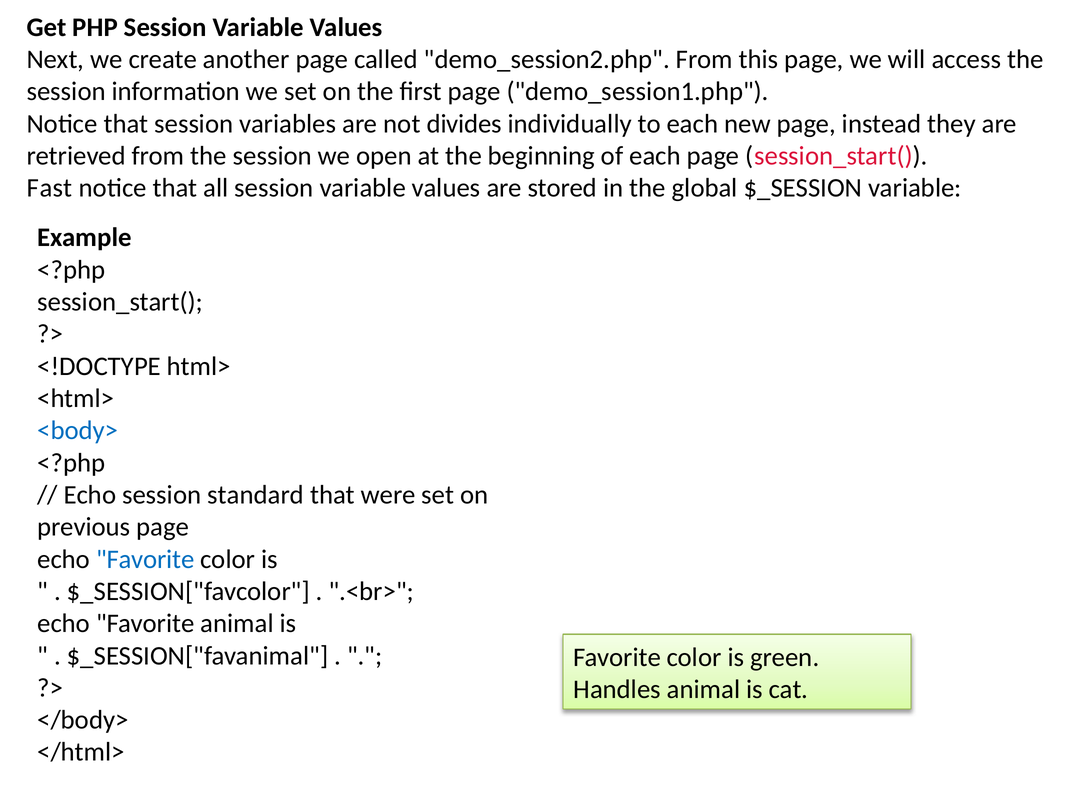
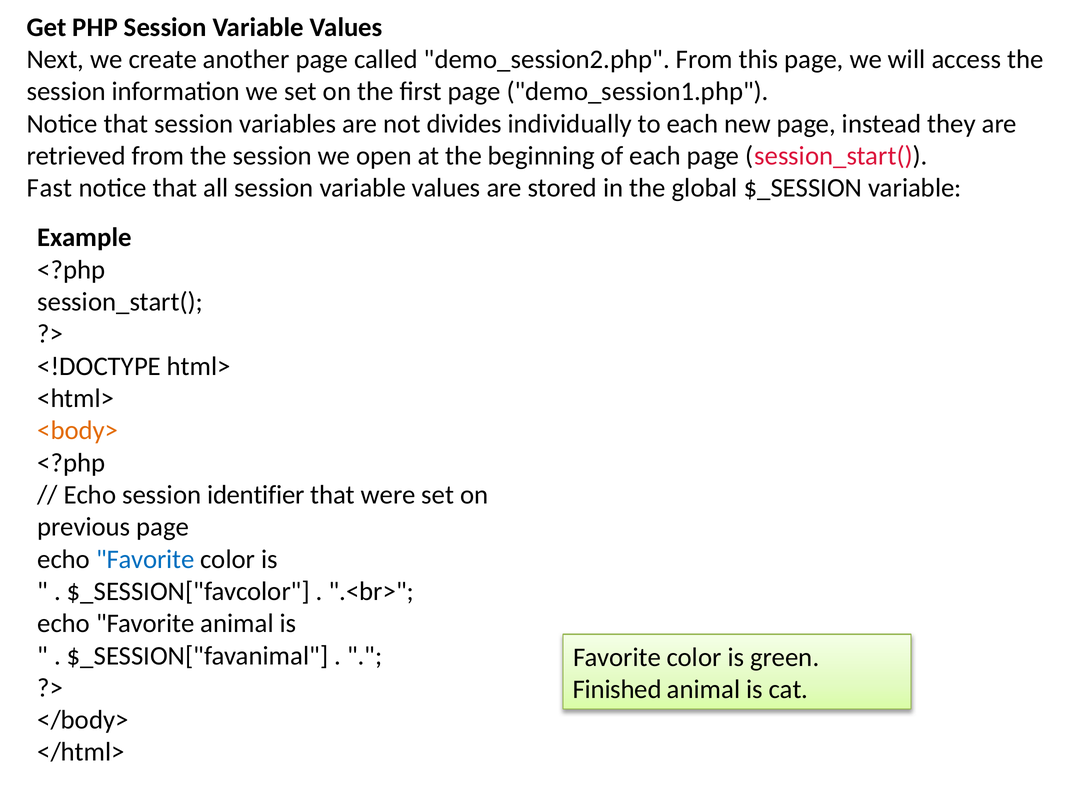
<body> colour: blue -> orange (78, 431)
standard: standard -> identifier (256, 495)
Handles: Handles -> Finished (617, 690)
